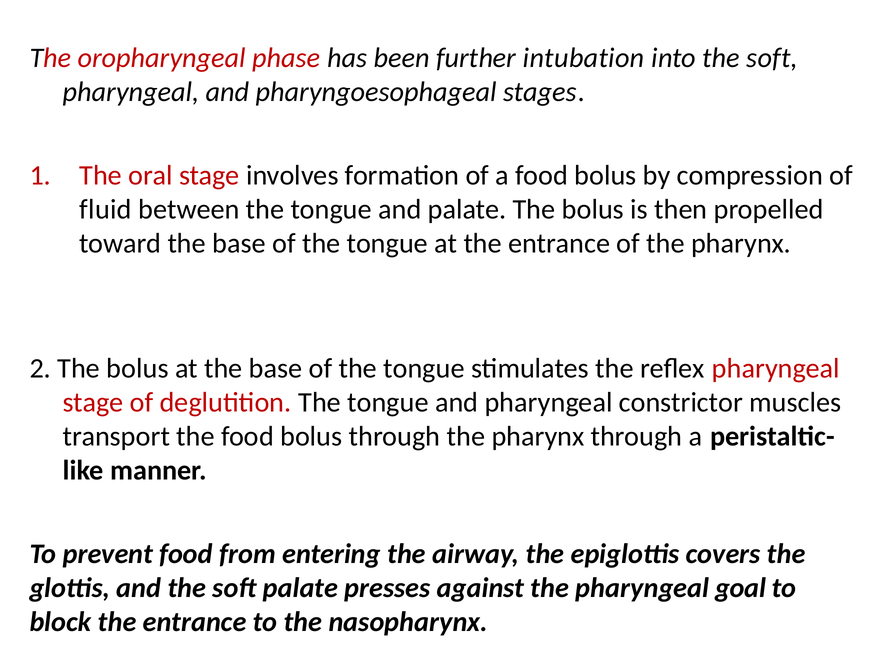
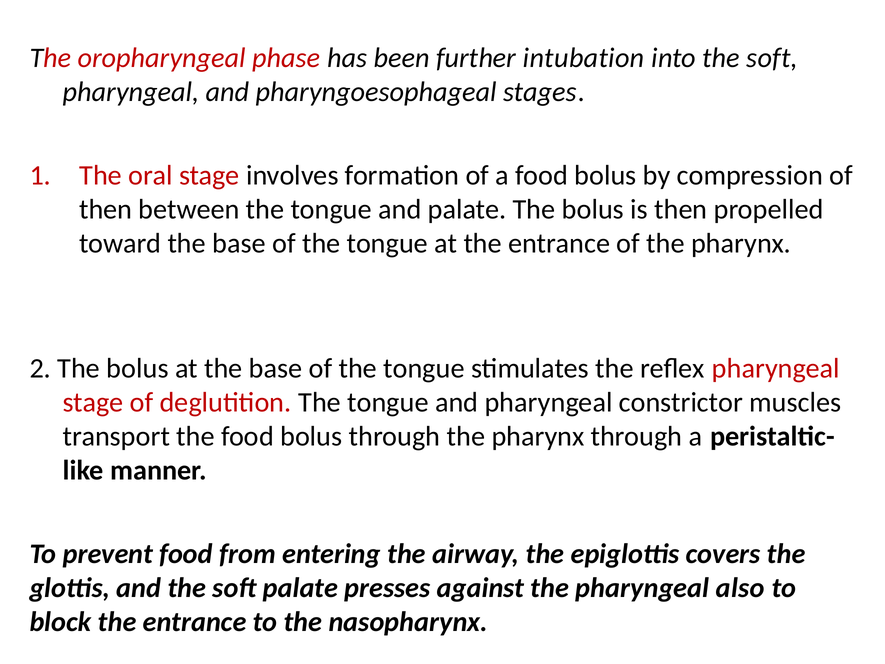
fluid: fluid -> then (106, 209)
goal: goal -> also (740, 588)
